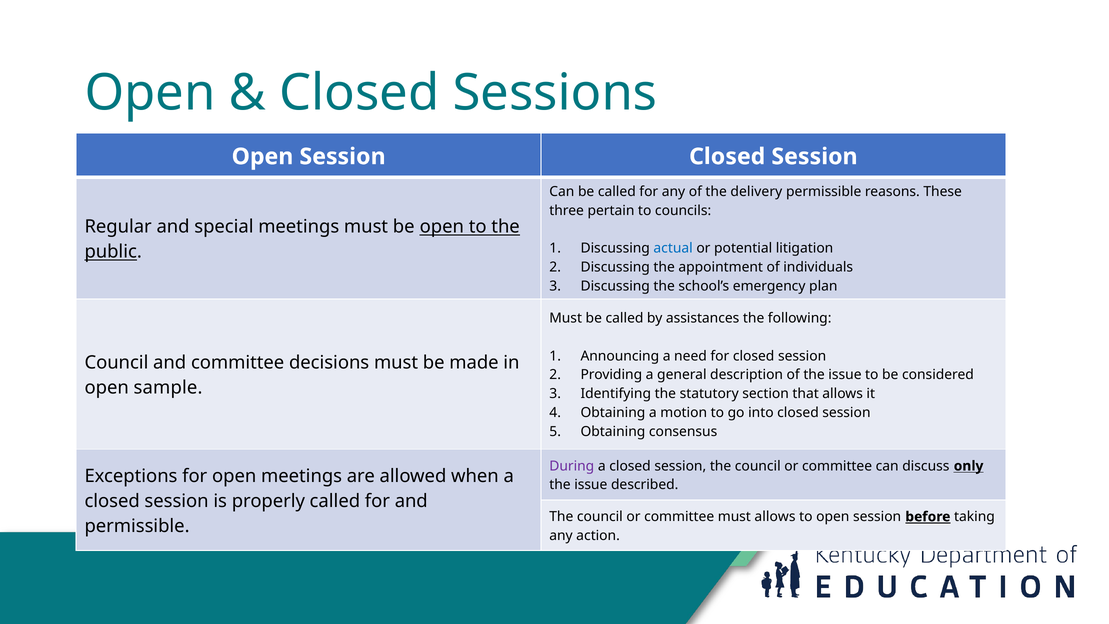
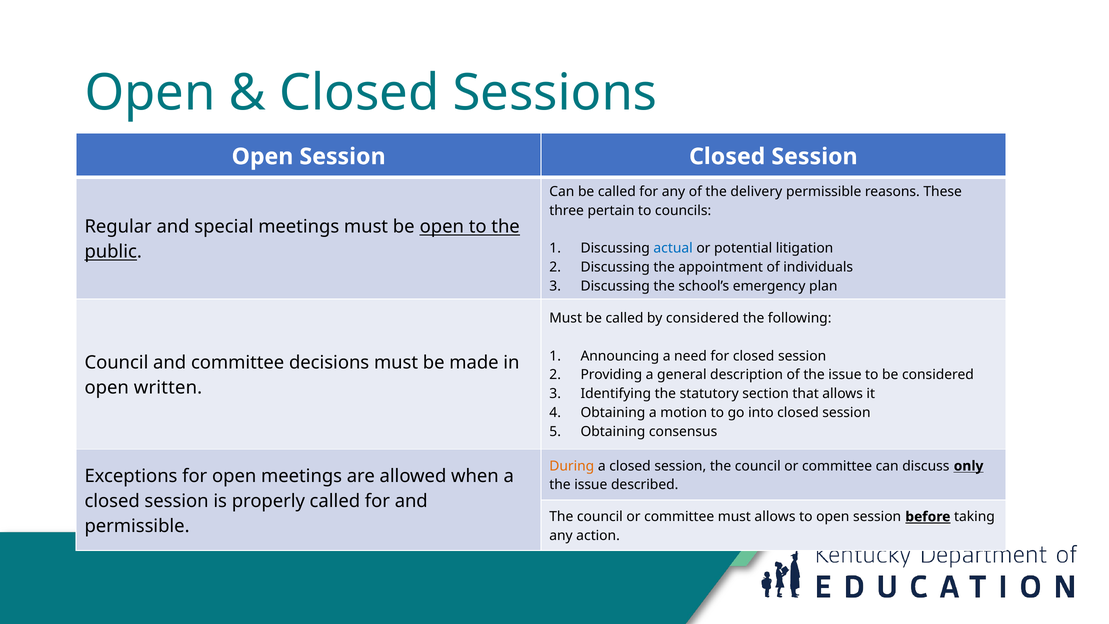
by assistances: assistances -> considered (703, 318)
sample: sample -> written (168, 388)
During colour: purple -> orange (572, 466)
